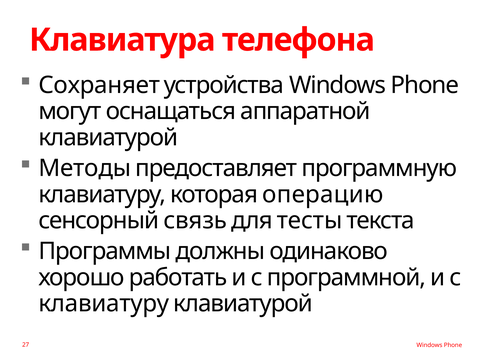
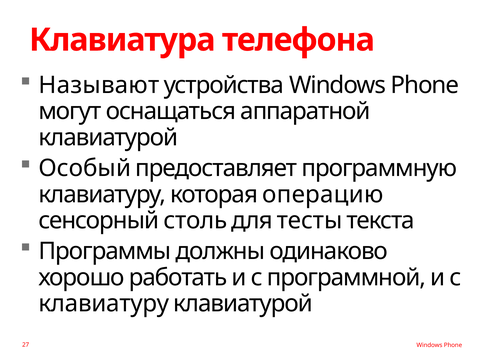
Сохраняет: Сохраняет -> Называют (99, 85)
Методы: Методы -> Особый (85, 168)
связь: связь -> столь (195, 221)
